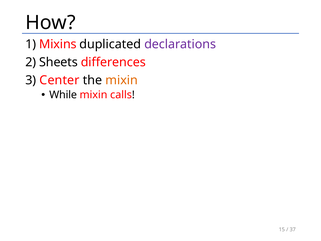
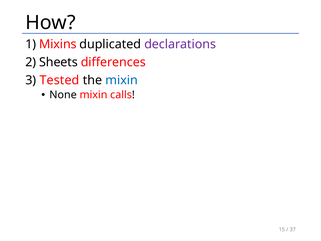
Center: Center -> Tested (59, 80)
mixin colour: orange -> blue (122, 80)
While: While -> None (63, 95)
